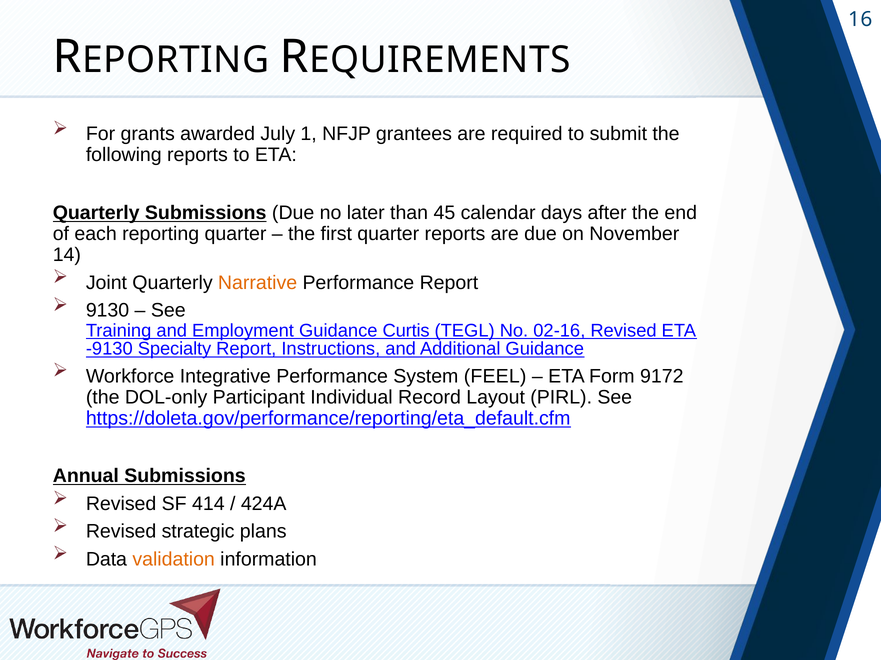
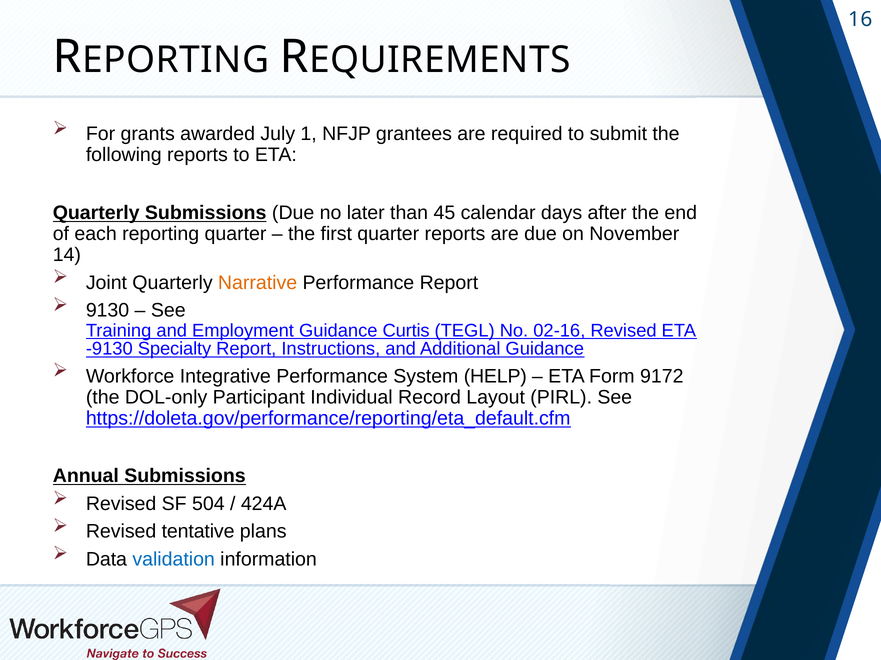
FEEL: FEEL -> HELP (495, 377)
414: 414 -> 504 (208, 504)
strategic: strategic -> tentative (198, 532)
validation colour: orange -> blue (174, 560)
